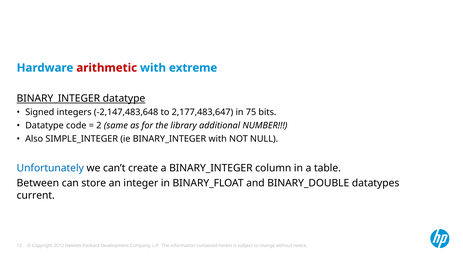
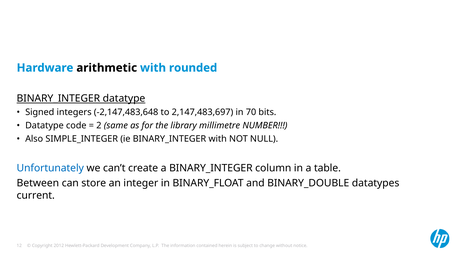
arithmetic colour: red -> black (107, 68)
extreme: extreme -> rounded (193, 68)
2,177,483,647: 2,177,483,647 -> 2,147,483,697 (202, 113)
75: 75 -> 70 (251, 113)
additional: additional -> millimetre (220, 126)
